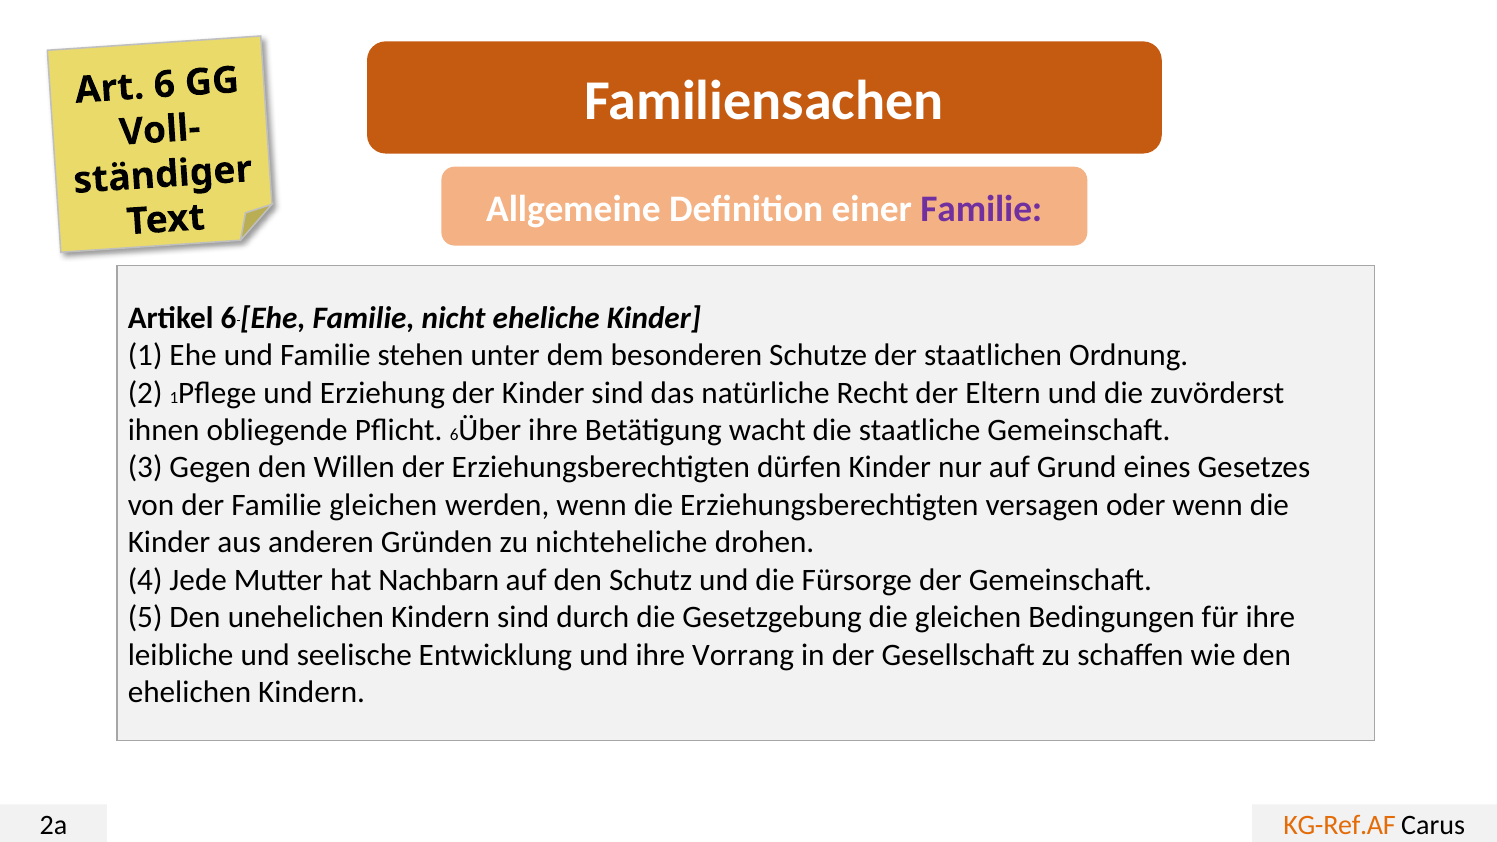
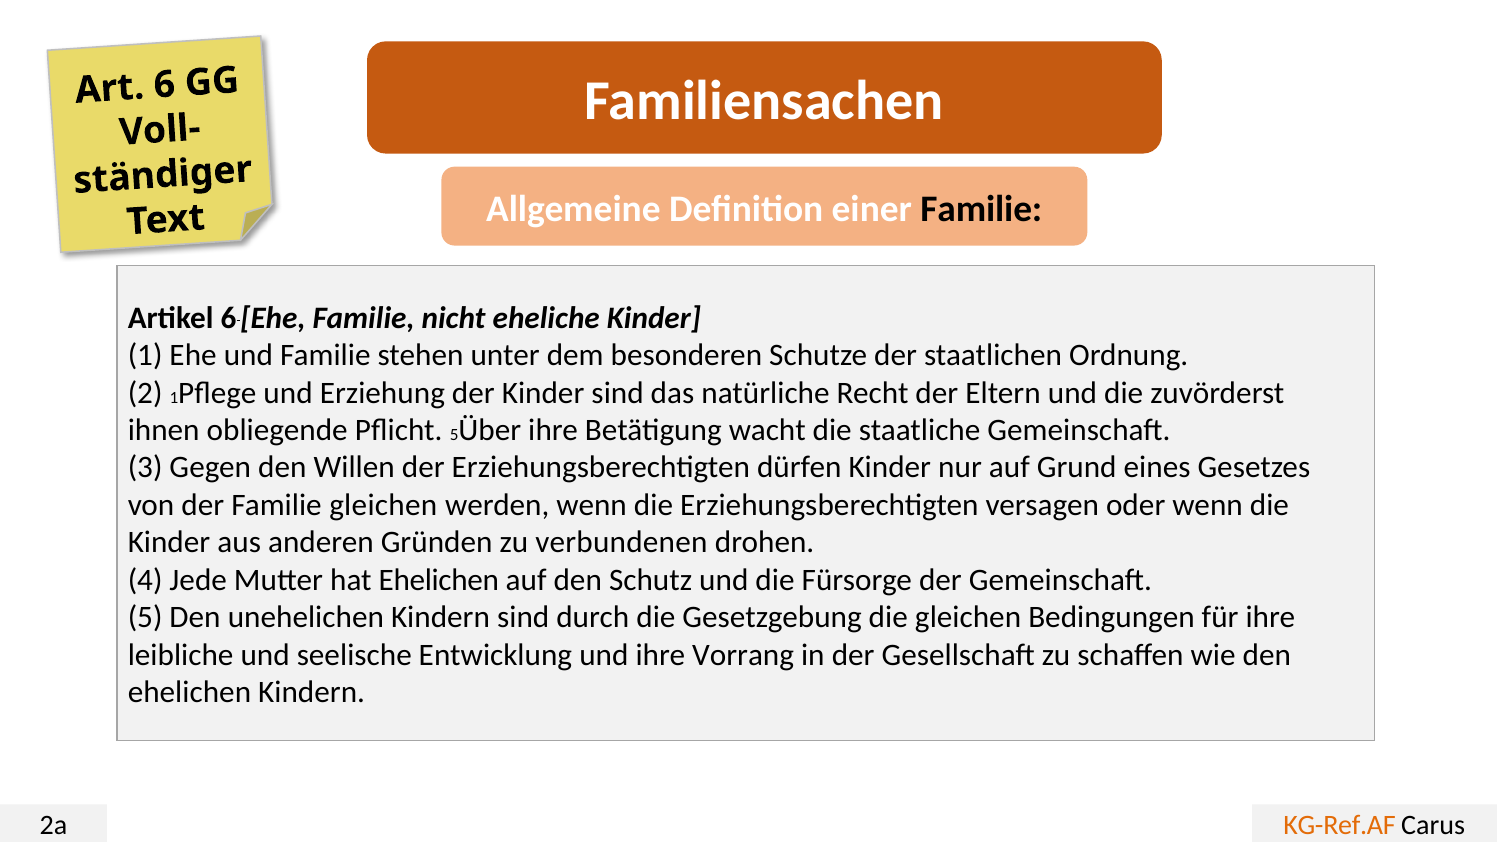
Familie colour: purple -> black (981, 209)
Pflicht 6: 6 -> 5 (454, 435)
nichteheliche: nichteheliche -> verbundenen (621, 543)
hat Nachbarn: Nachbarn -> Ehelichen (439, 580)
